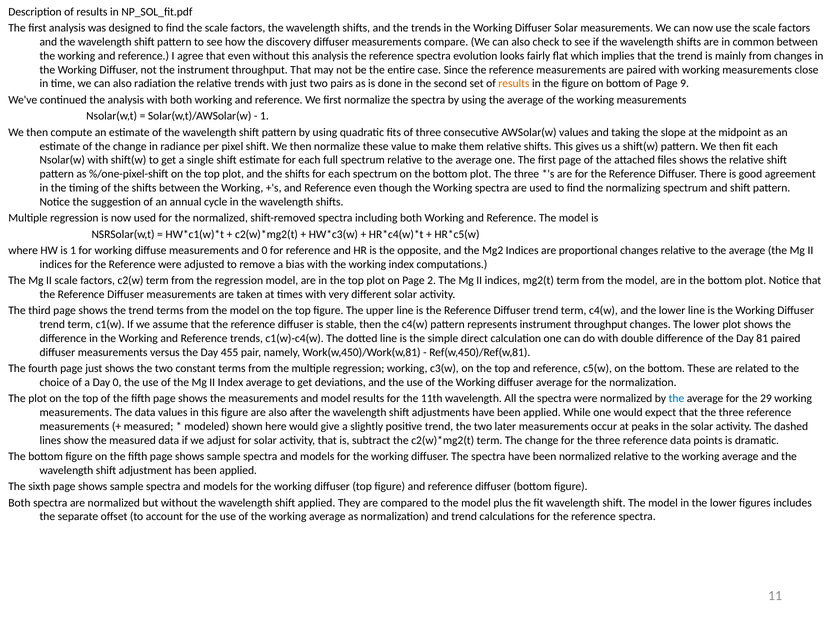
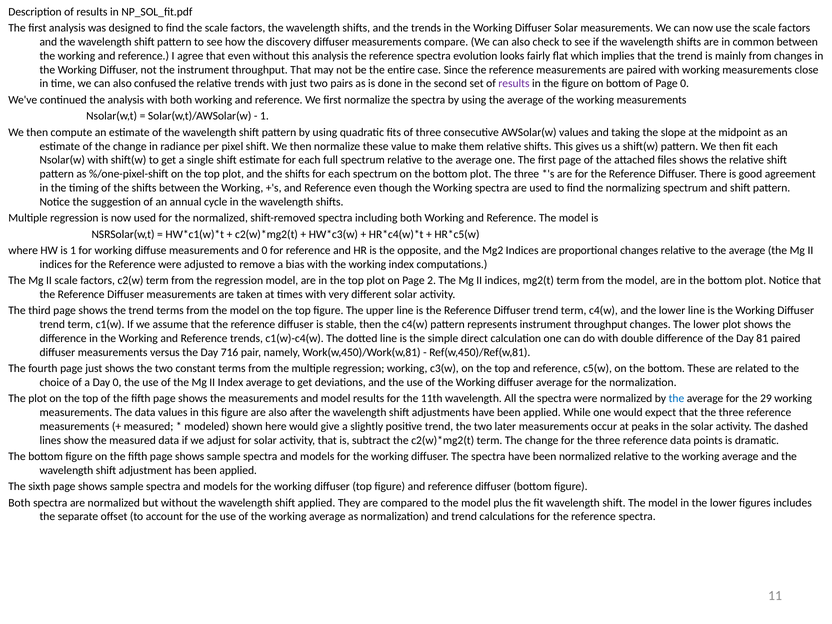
radiation: radiation -> confused (155, 84)
results colour: orange -> purple (514, 84)
Page 9: 9 -> 0 (685, 84)
455: 455 -> 716 (230, 352)
